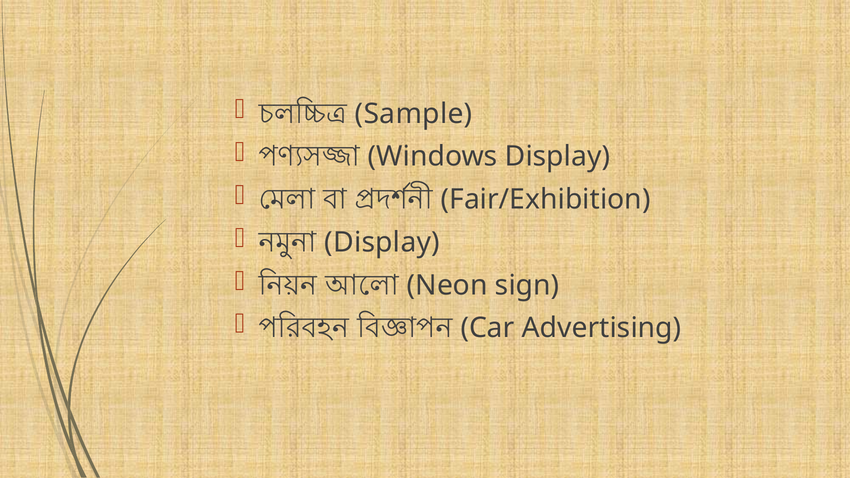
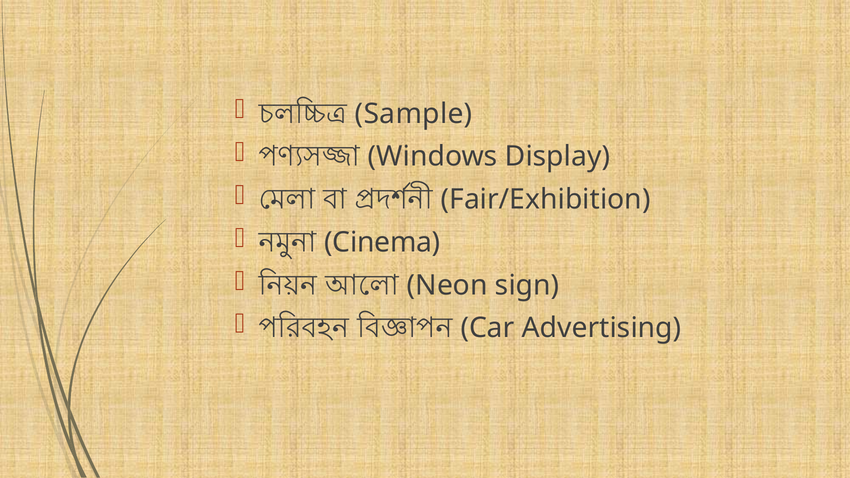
Display: Display -> Cinema (382, 242)
